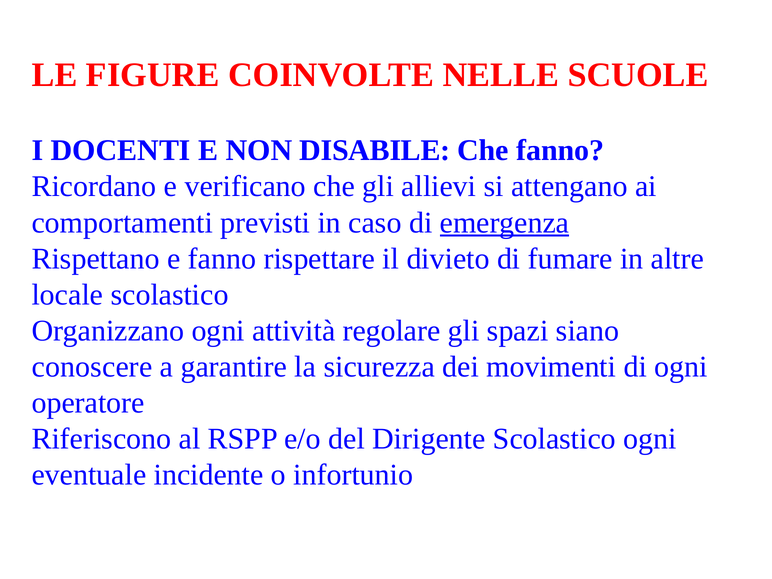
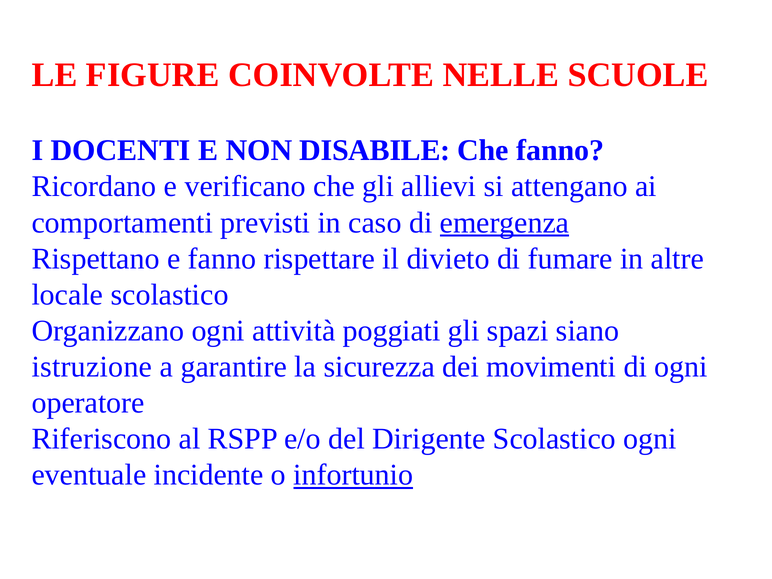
regolare: regolare -> poggiati (392, 331)
conoscere: conoscere -> istruzione (92, 367)
infortunio underline: none -> present (353, 475)
